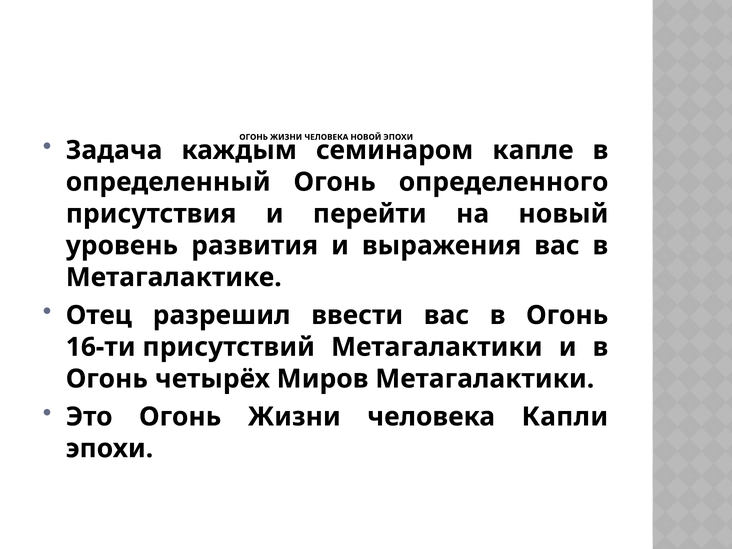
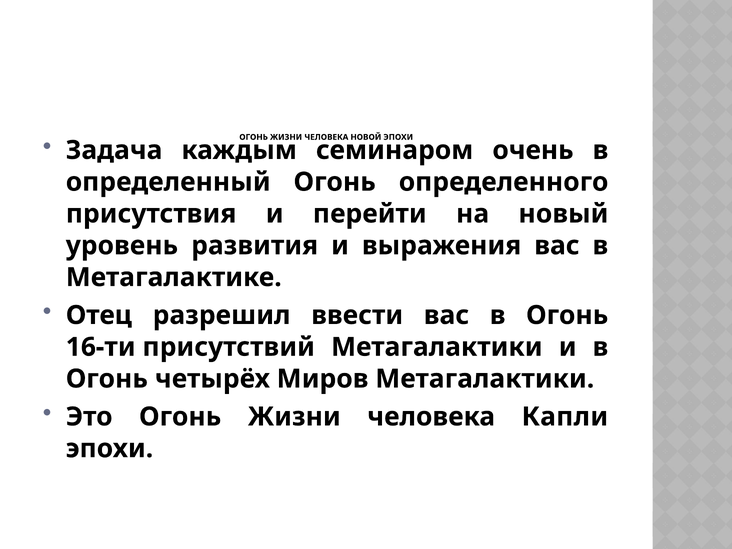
капле: капле -> очень (533, 150)
